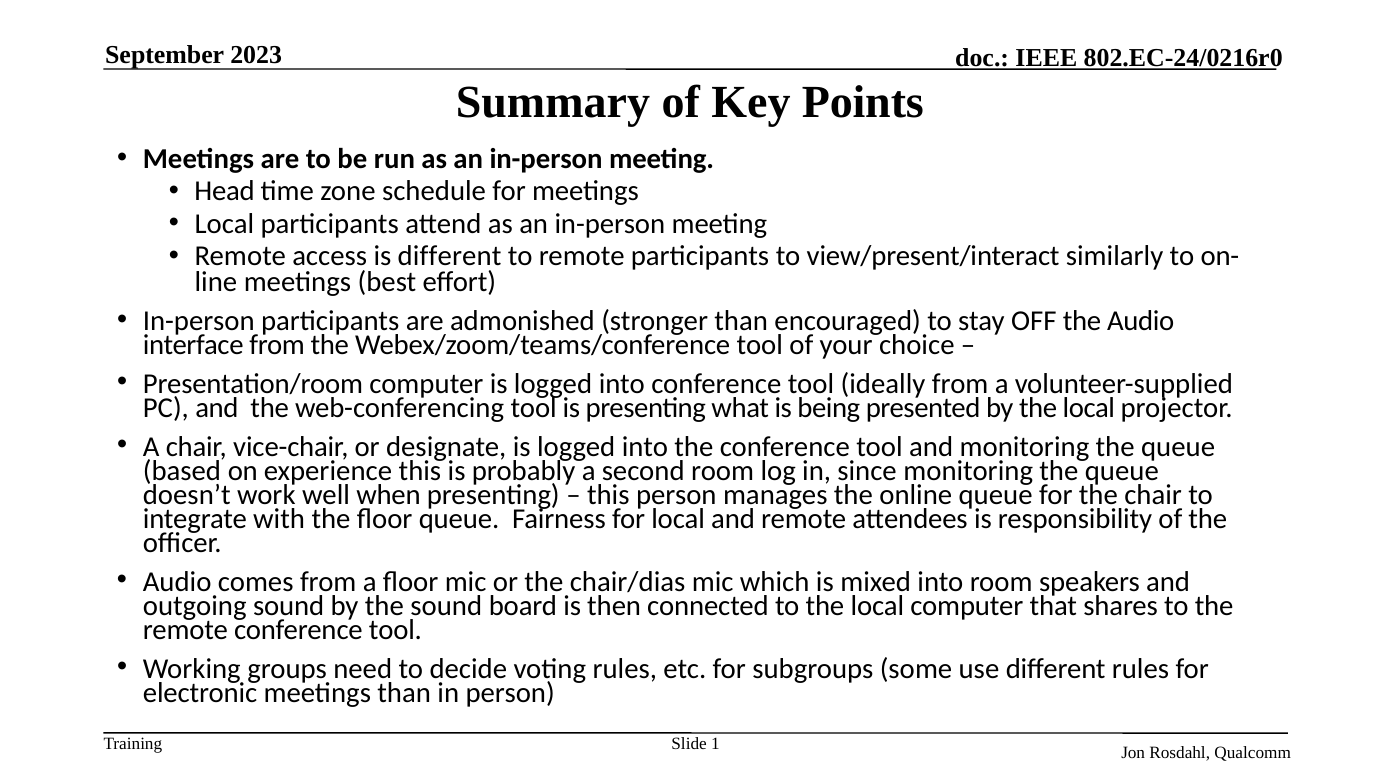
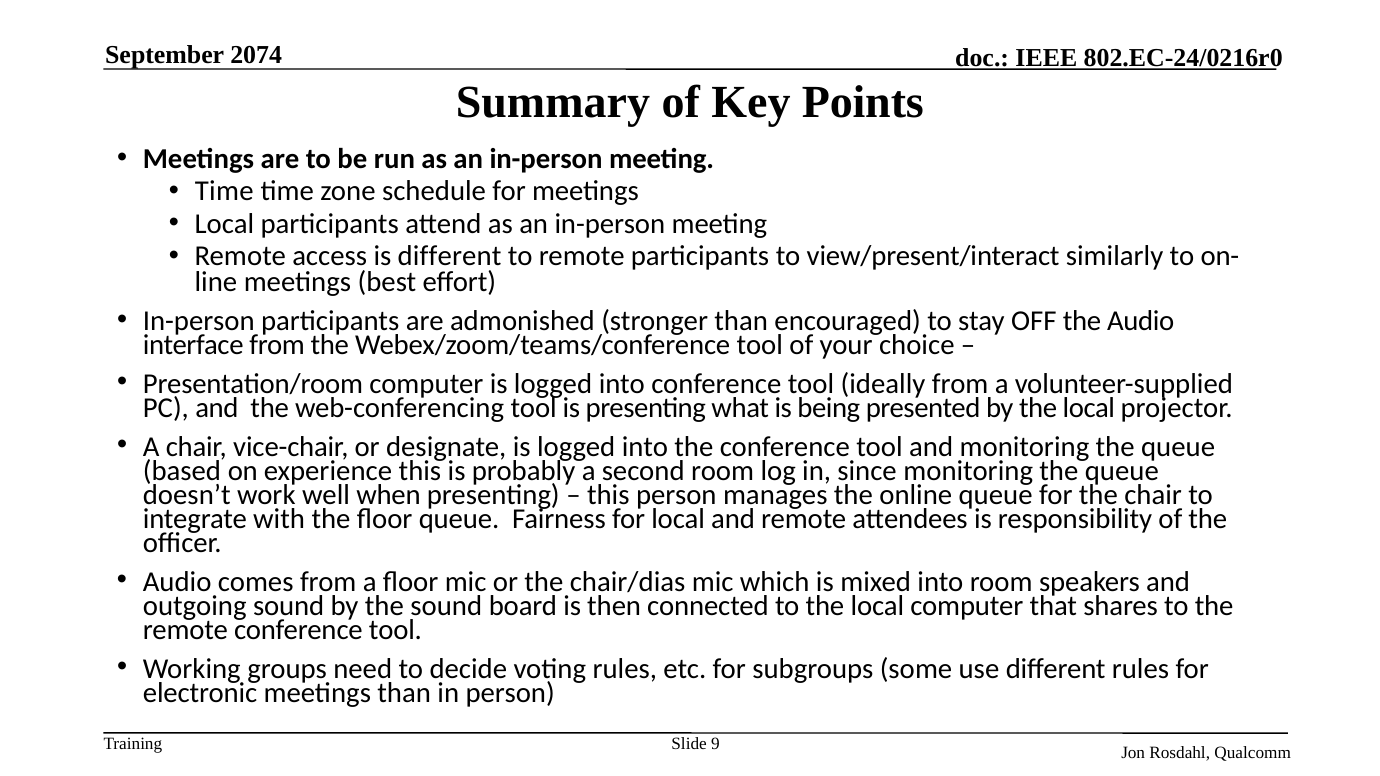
2023: 2023 -> 2074 (256, 55)
Head: Head -> Time (224, 191)
1: 1 -> 9 (715, 744)
